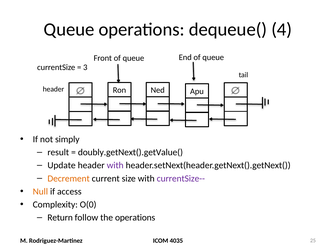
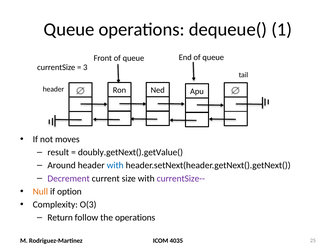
4: 4 -> 1 (282, 29)
simply: simply -> moves (67, 139)
Update: Update -> Around (62, 165)
with colour: purple -> blue (115, 165)
Decrement colour: orange -> purple (69, 178)
access: access -> option (69, 192)
O(0: O(0 -> O(3 (88, 205)
